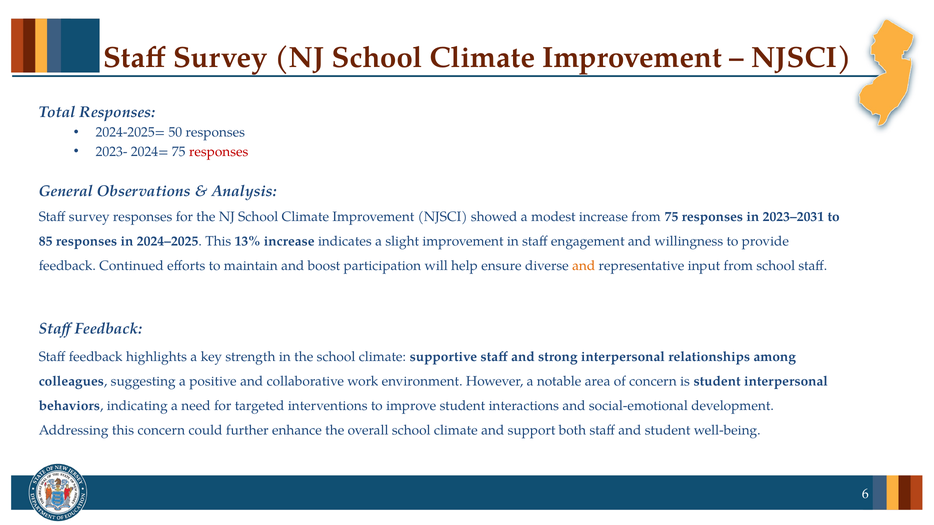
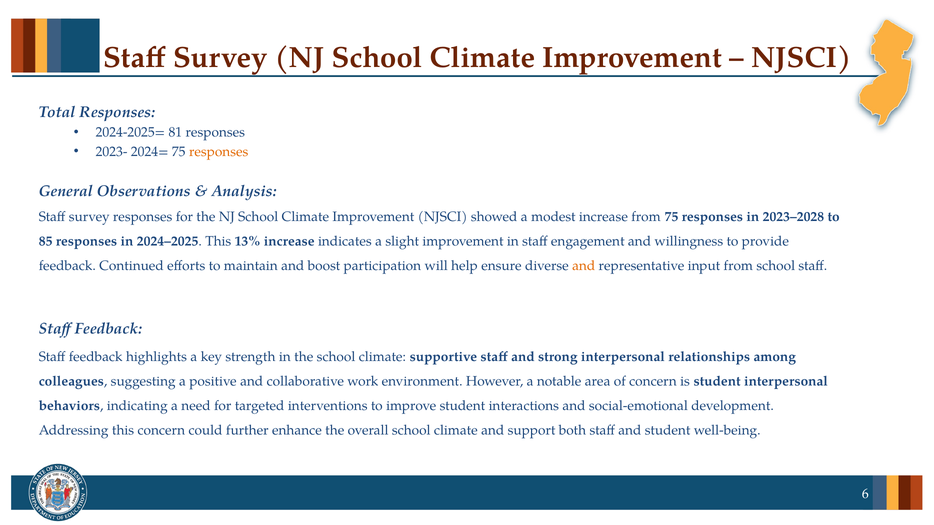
50: 50 -> 81 (175, 133)
responses colour: red -> orange (219, 152)
2023–2031: 2023–2031 -> 2023–2028 (793, 217)
